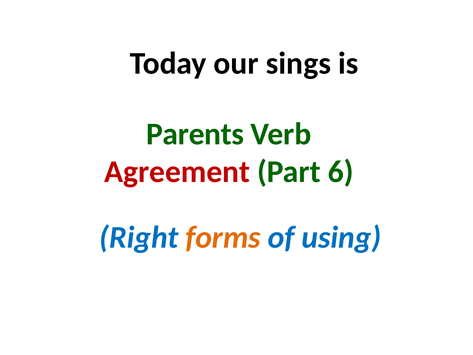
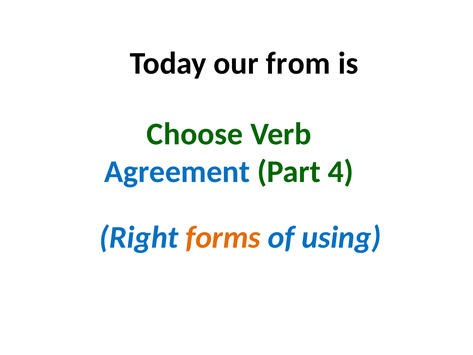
sings: sings -> from (298, 63)
Parents: Parents -> Choose (195, 134)
Agreement colour: red -> blue (177, 172)
6: 6 -> 4 (341, 172)
